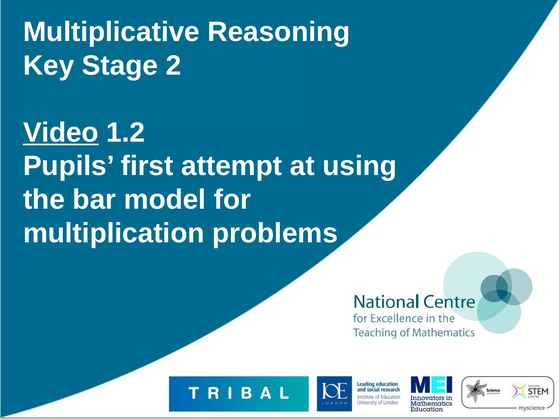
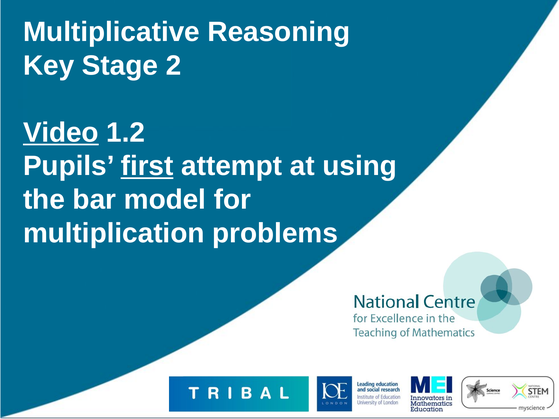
first underline: none -> present (147, 166)
